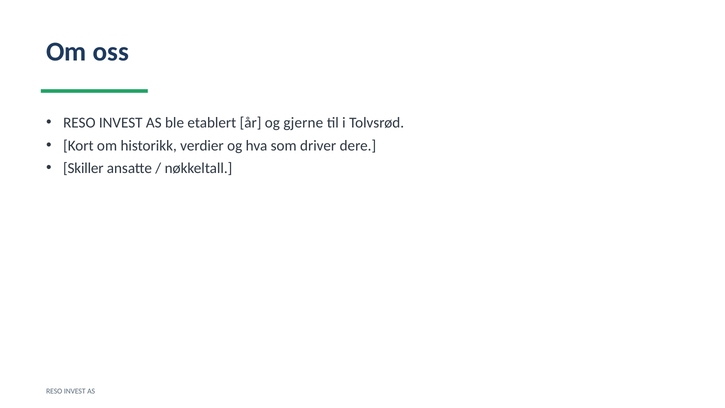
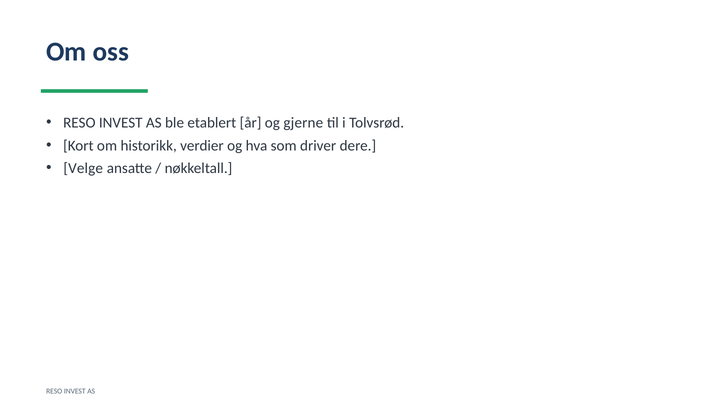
Skiller: Skiller -> Velge (83, 168)
